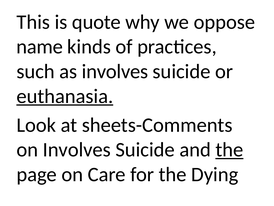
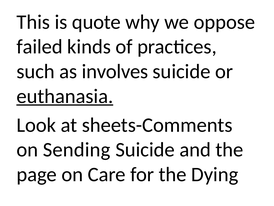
name: name -> failed (40, 47)
on Involves: Involves -> Sending (77, 149)
the underline: present -> none (229, 149)
